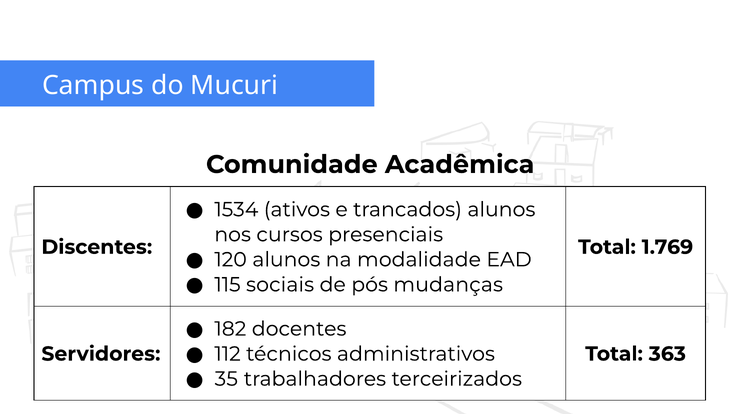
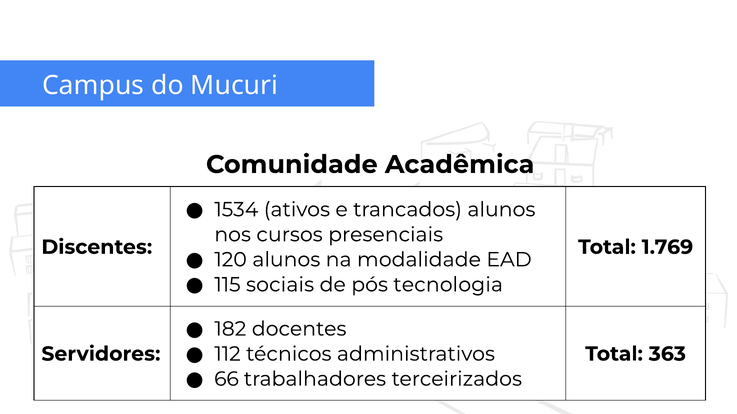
mudanças: mudanças -> tecnologia (448, 285)
35: 35 -> 66 (226, 379)
